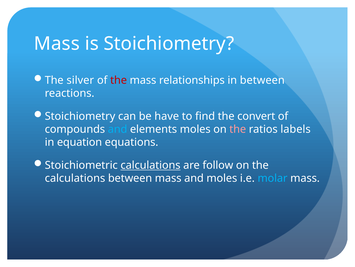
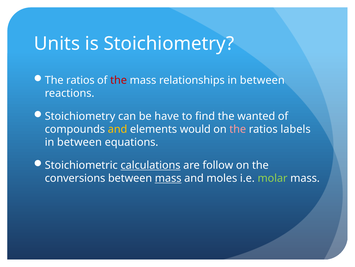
Mass: Mass -> Units (57, 44)
silver: silver -> ratios (80, 80)
convert: convert -> wanted (256, 116)
and colour: light blue -> yellow (118, 129)
elements moles: moles -> would (195, 129)
equation: equation -> between (79, 142)
calculations: calculations -> conversions (75, 178)
mass underline: none -> present (168, 178)
molar colour: light blue -> light green (273, 178)
